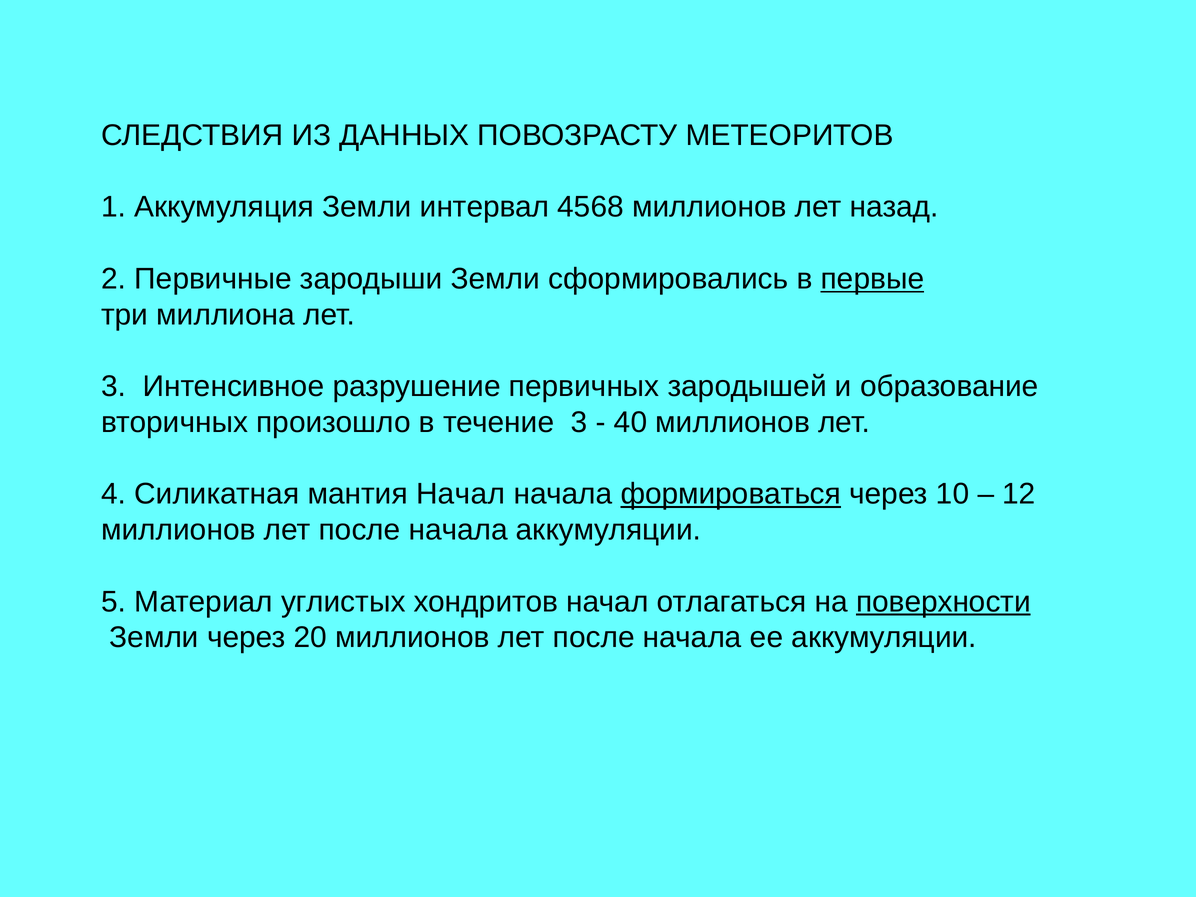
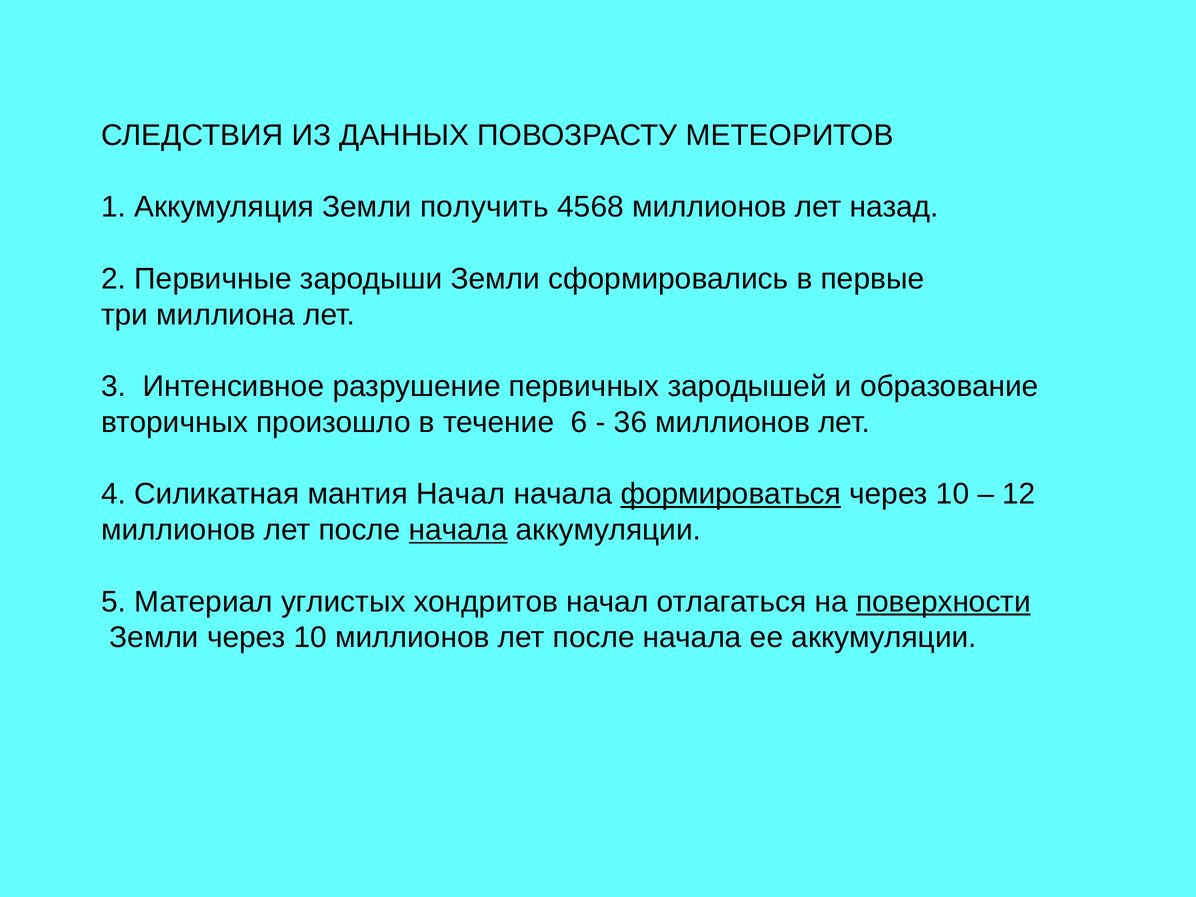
интервал: интервал -> получить (484, 207)
первые underline: present -> none (872, 279)
течение 3: 3 -> 6 (579, 422)
40: 40 -> 36 (631, 422)
начала underline: none -> present (458, 530)
Земли через 20: 20 -> 10 (310, 638)
